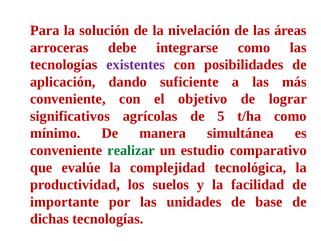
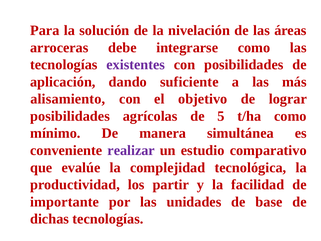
conveniente: conveniente -> alisamiento (68, 99)
significativos: significativos -> posibilidades (70, 116)
realizar colour: green -> purple (131, 150)
suelos: suelos -> partir (171, 185)
